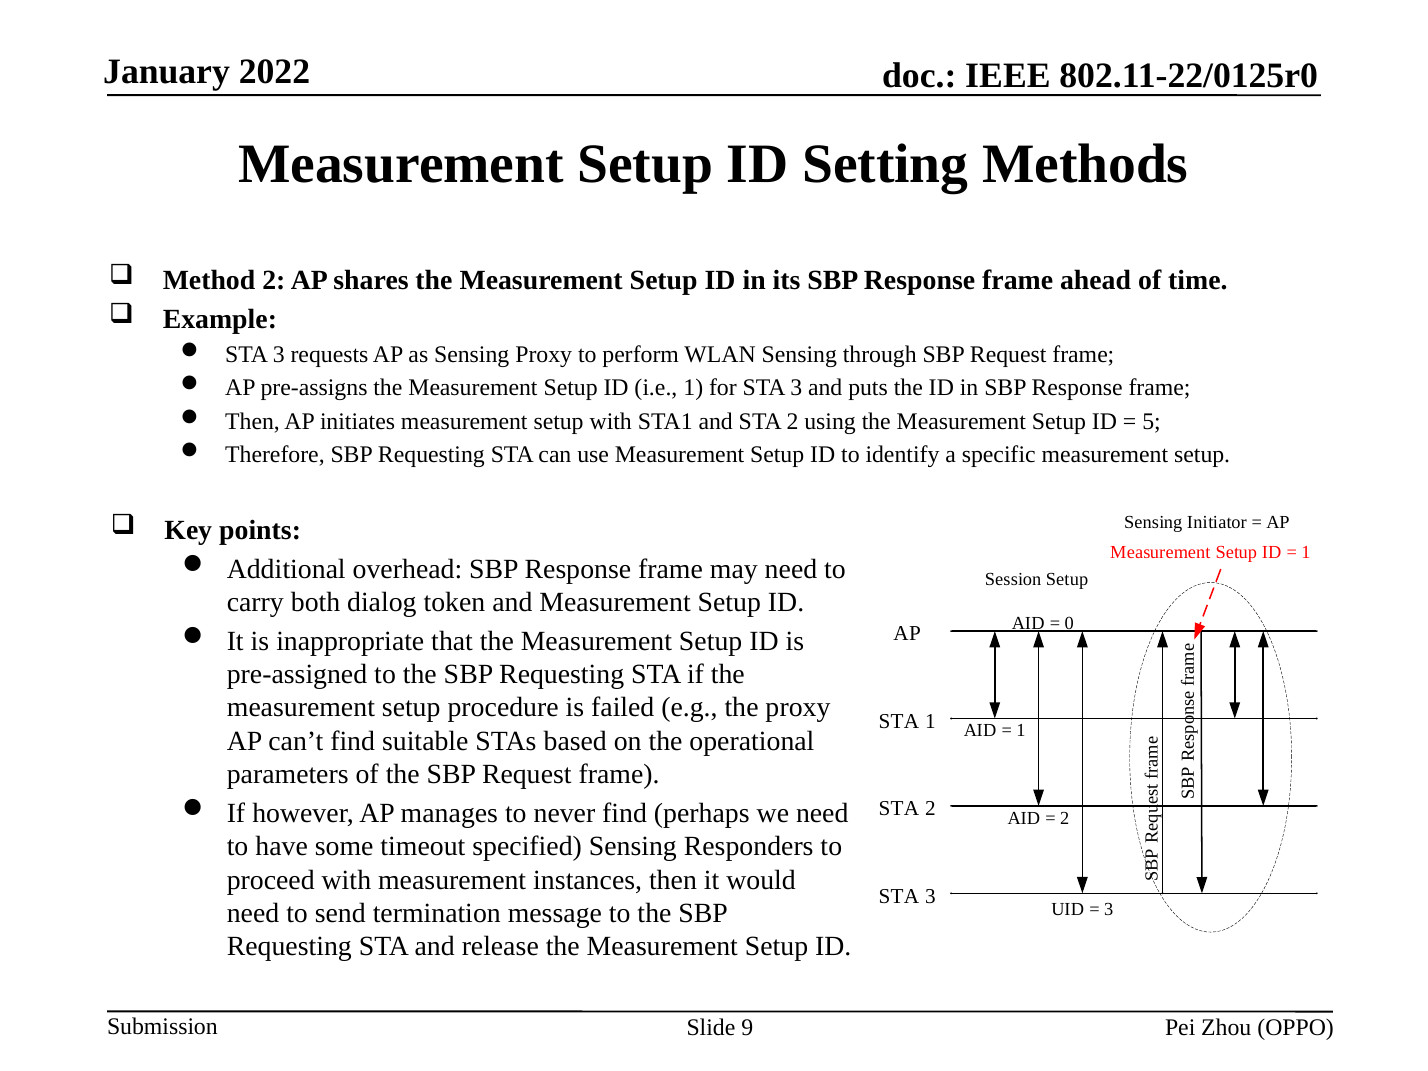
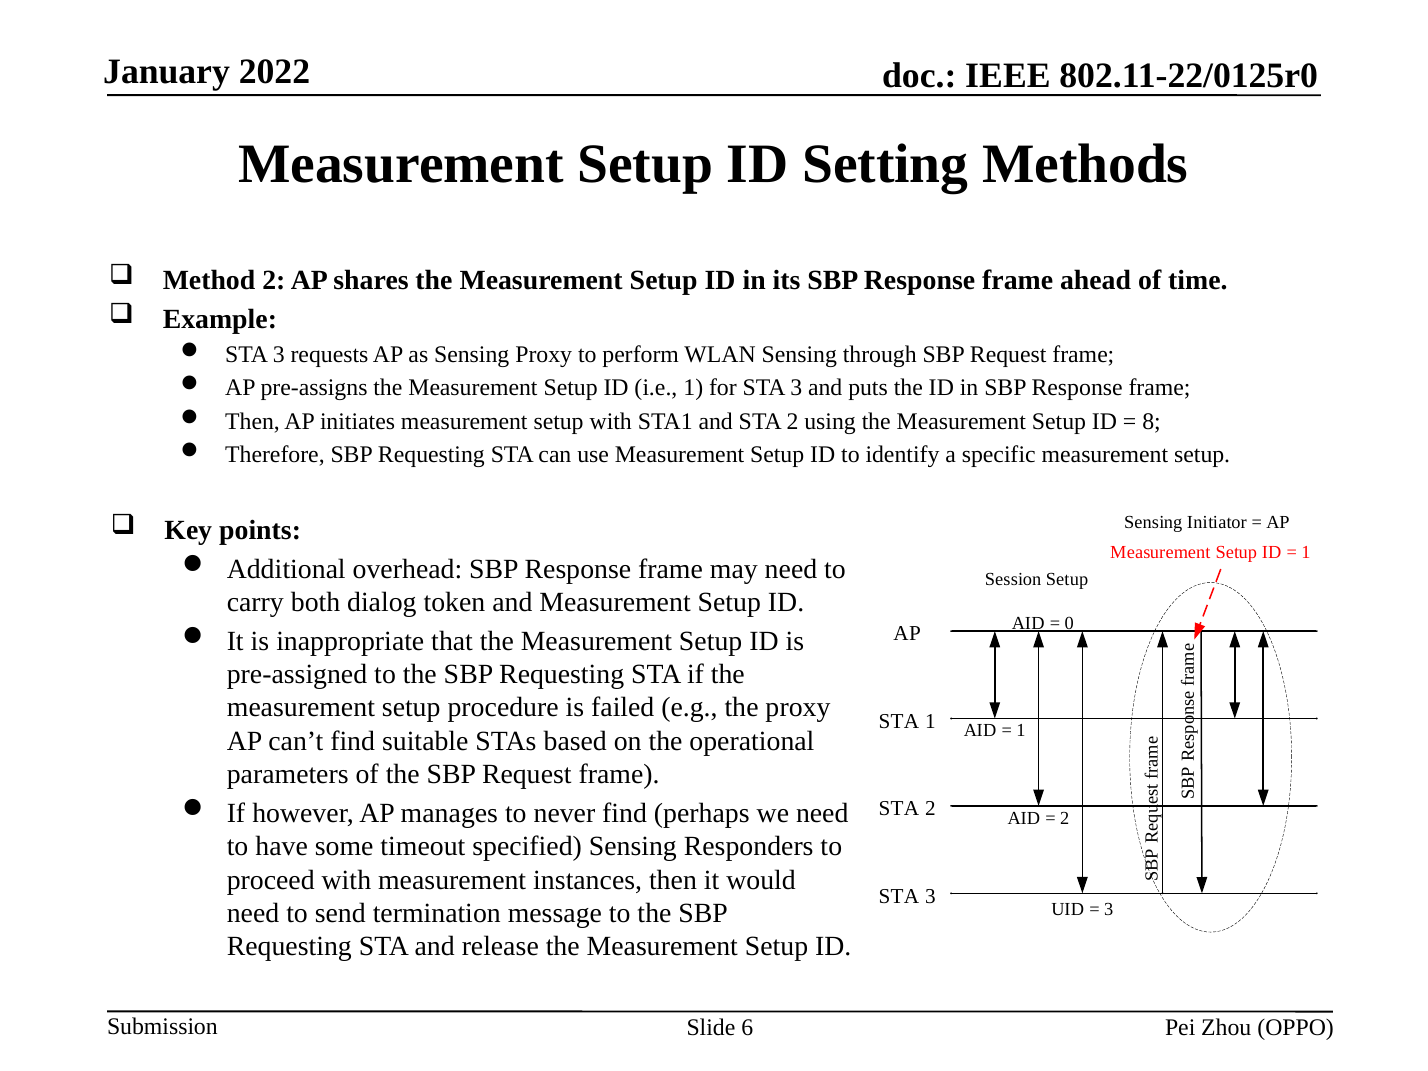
5: 5 -> 8 (1152, 421)
9: 9 -> 6 (747, 1027)
